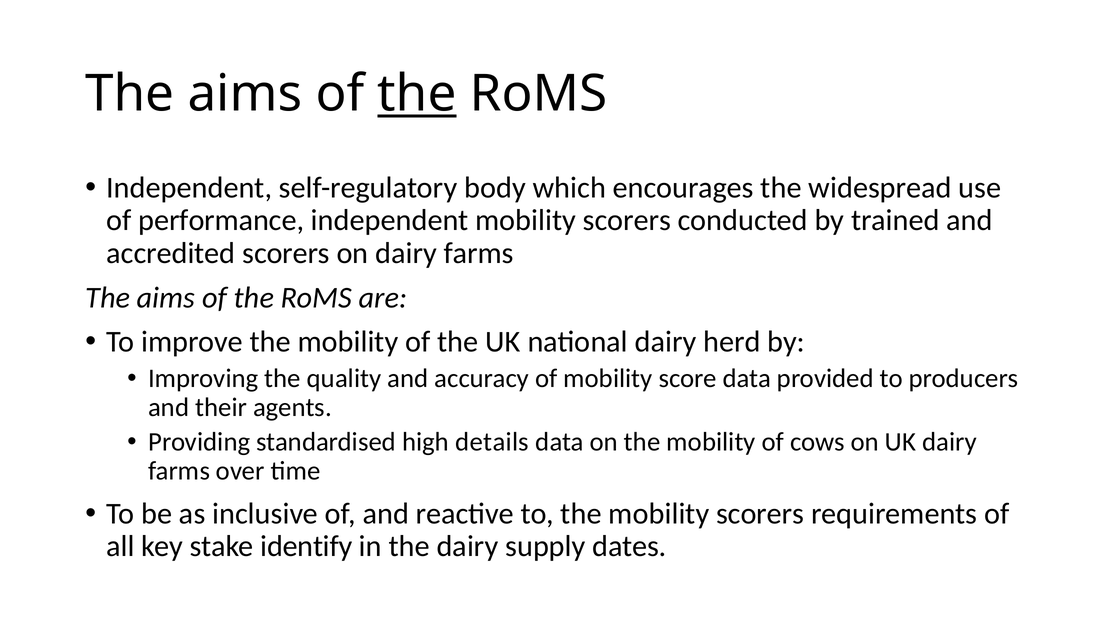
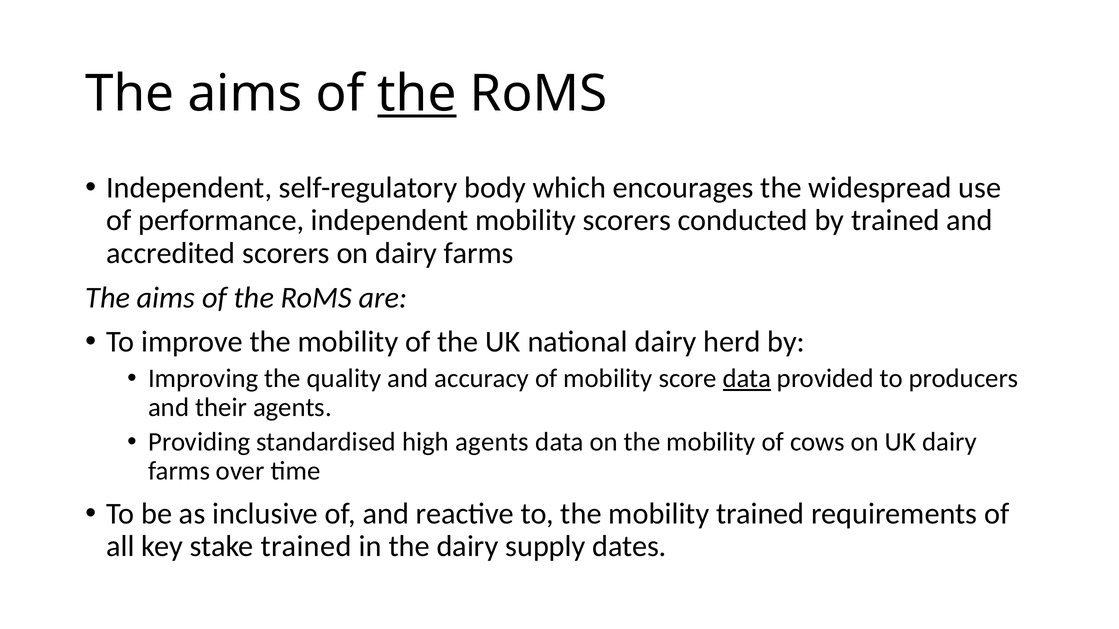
data underline: none -> present (747, 379)
high details: details -> agents (492, 442)
the mobility scorers: scorers -> trained (760, 514)
stake identify: identify -> trained (306, 547)
